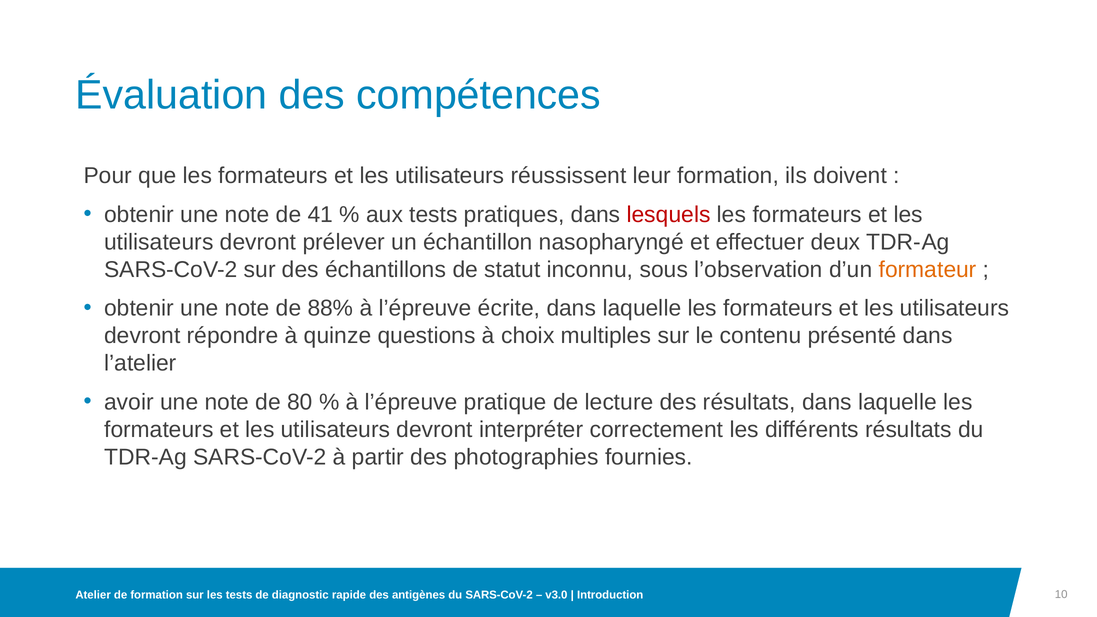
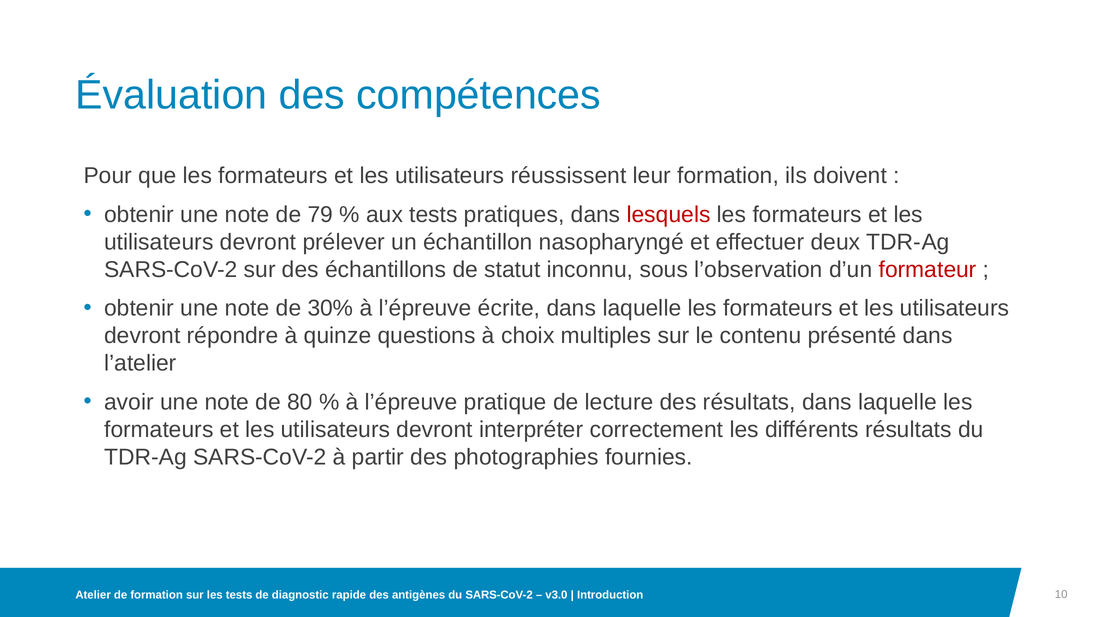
41: 41 -> 79 (320, 215)
formateur colour: orange -> red (928, 270)
88%: 88% -> 30% (330, 308)
